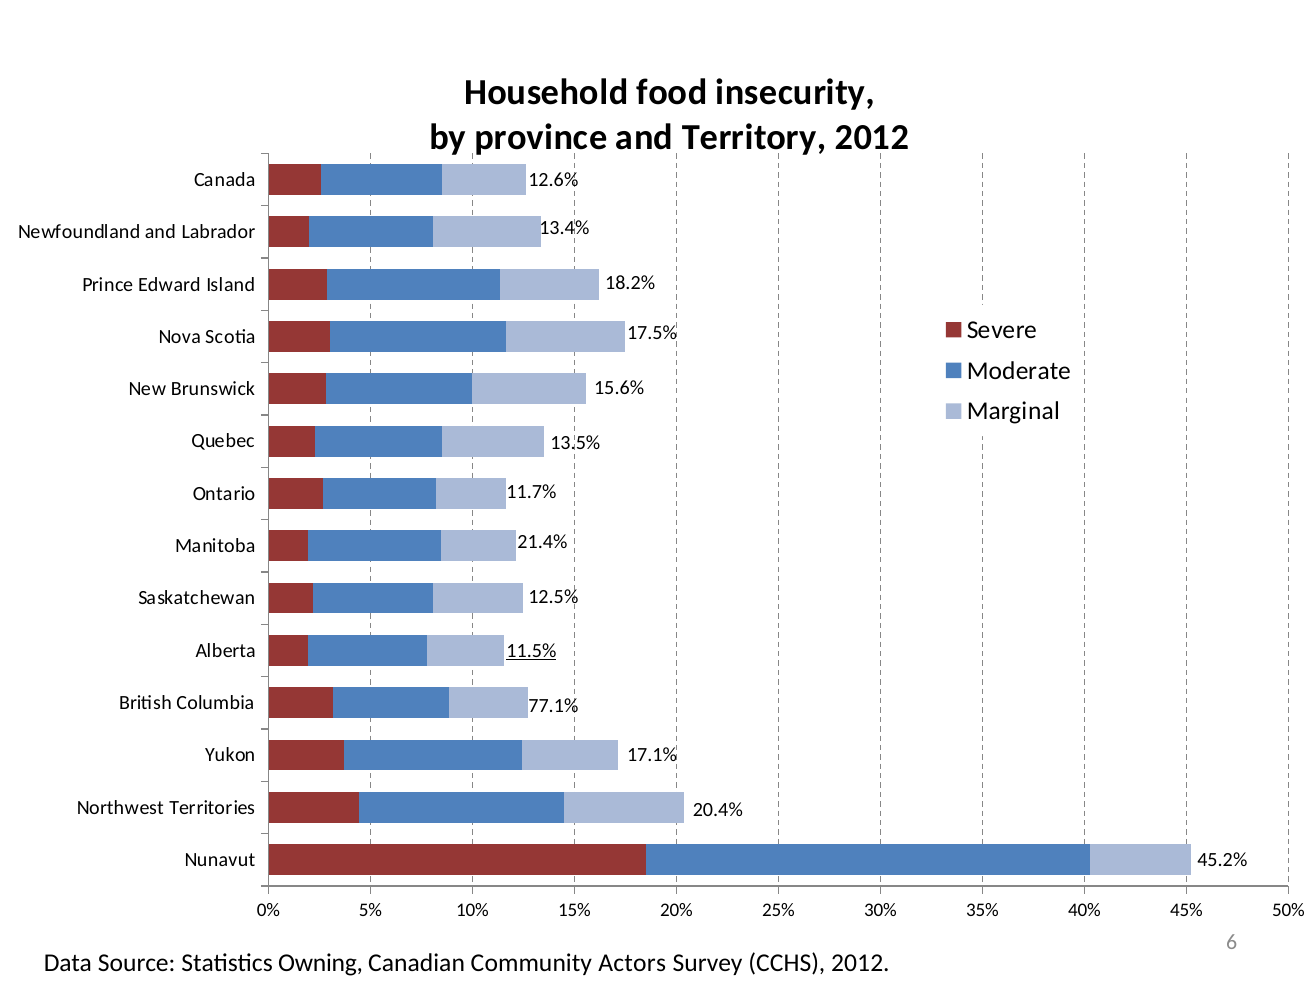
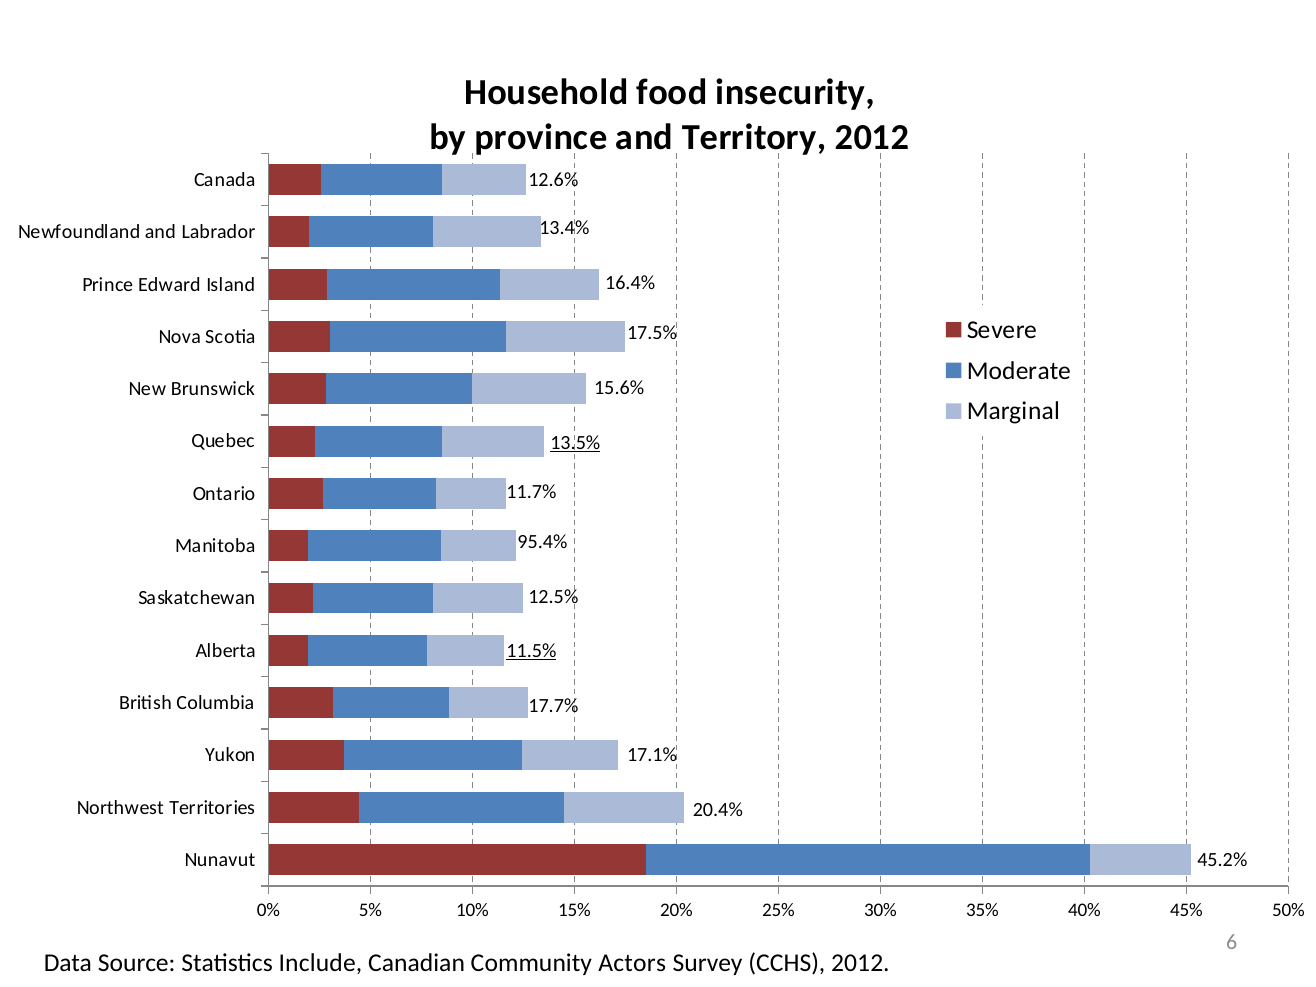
18.2%: 18.2% -> 16.4% (630, 283)
13.5% underline: none -> present (575, 443)
21.4%: 21.4% -> 95.4% (542, 542)
77.1%: 77.1% -> 17.7% (553, 706)
Owning: Owning -> Include (320, 963)
